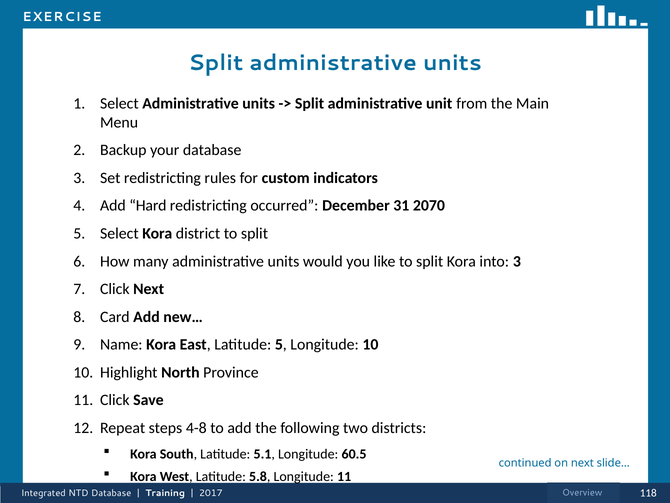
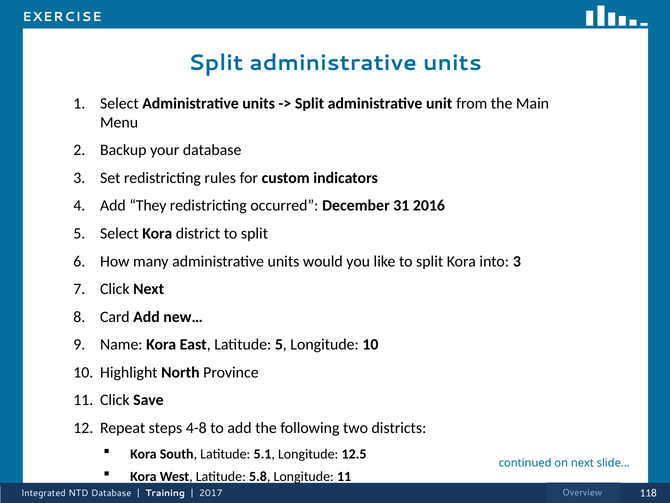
Hard: Hard -> They (148, 206)
2070: 2070 -> 2016 (429, 206)
60.5: 60.5 -> 12.5 (354, 454)
